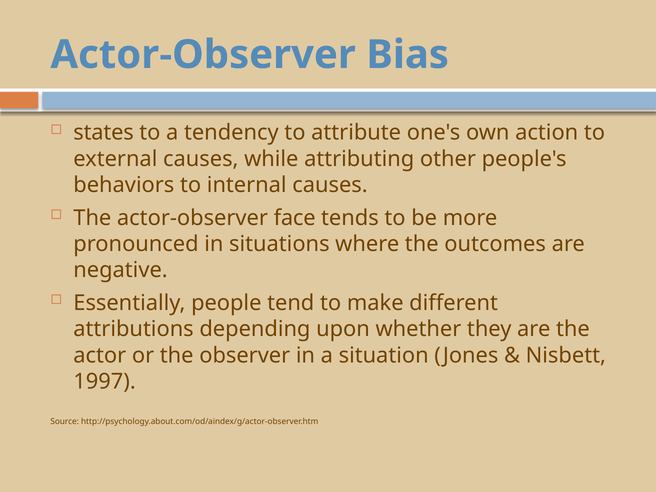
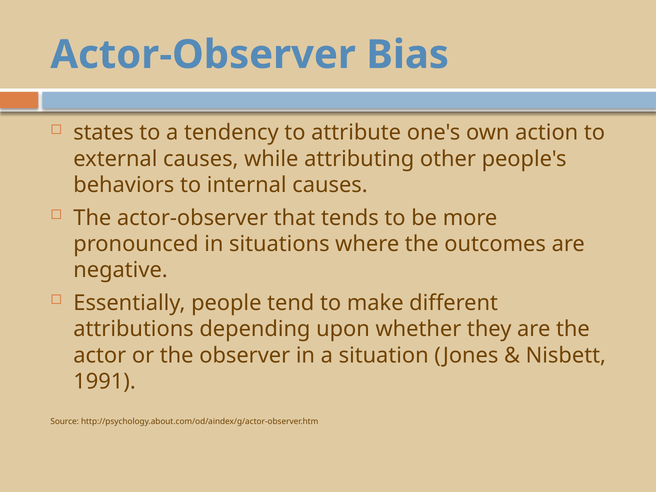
face: face -> that (294, 218)
1997: 1997 -> 1991 (105, 382)
